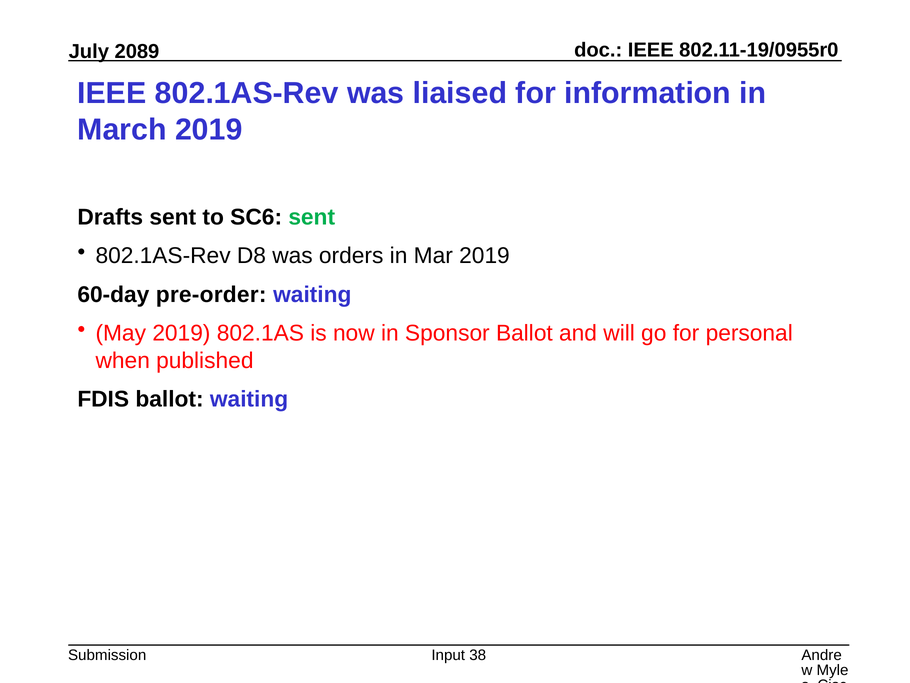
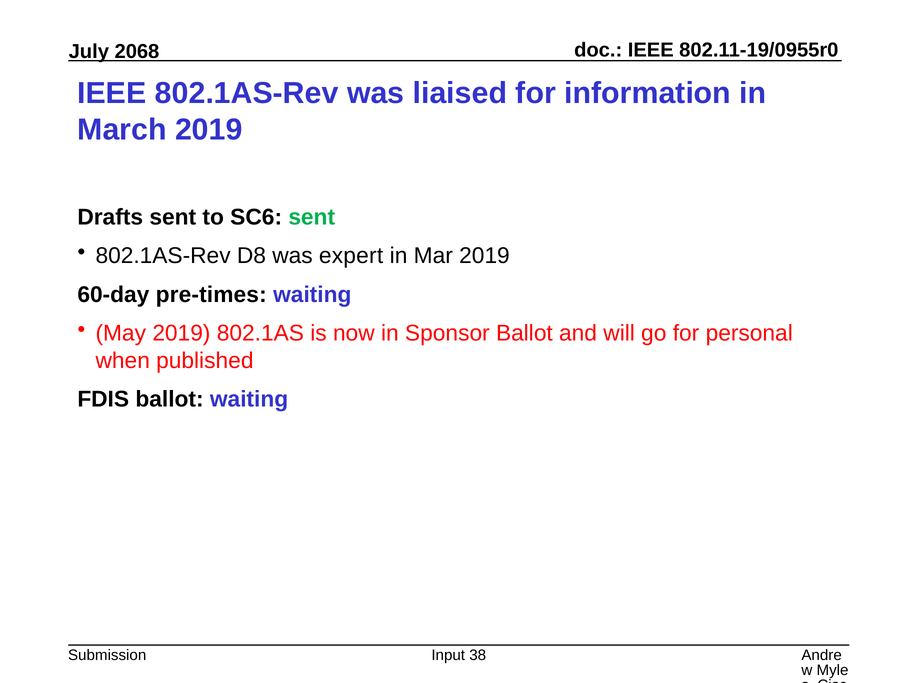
2089: 2089 -> 2068 (137, 52)
orders: orders -> expert (351, 256)
pre-order: pre-order -> pre-times (211, 294)
